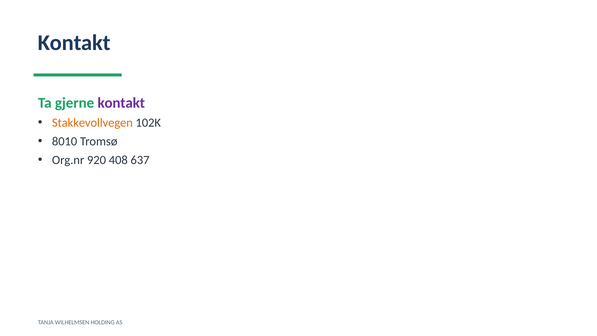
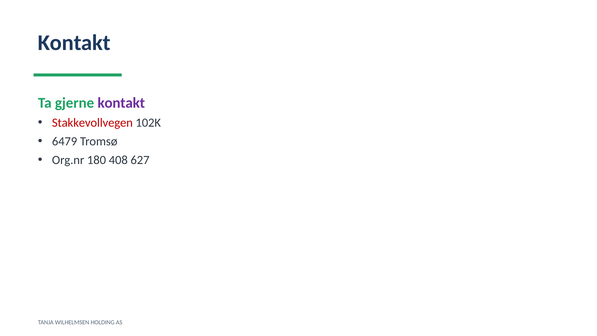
Stakkevollvegen colour: orange -> red (92, 123)
8010: 8010 -> 6479 (65, 141)
920: 920 -> 180 (97, 160)
637: 637 -> 627 (140, 160)
